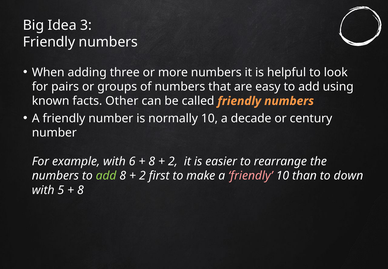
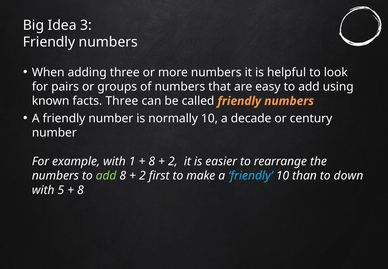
facts Other: Other -> Three (122, 101)
6: 6 -> 1 (132, 161)
friendly colour: pink -> light blue (251, 176)
